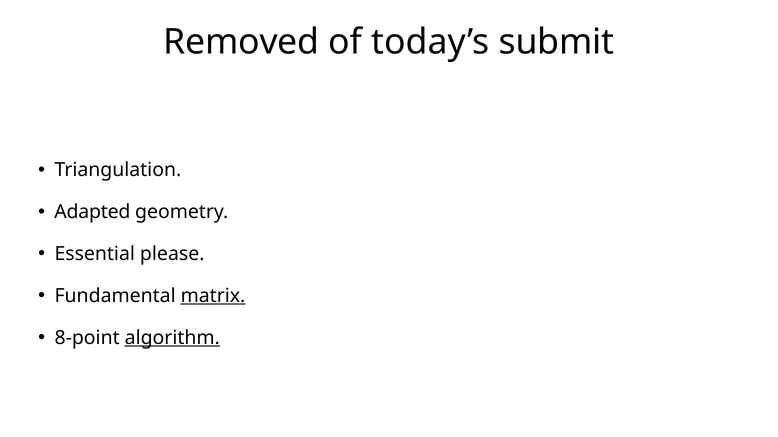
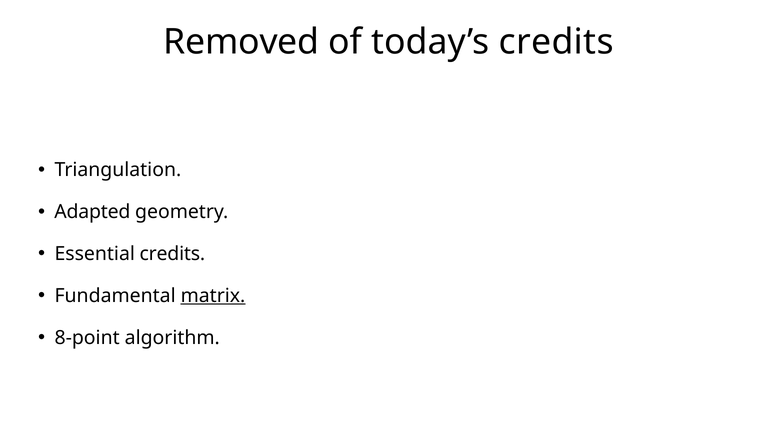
today’s submit: submit -> credits (556, 42)
Essential please: please -> credits (172, 254)
algorithm underline: present -> none (172, 338)
